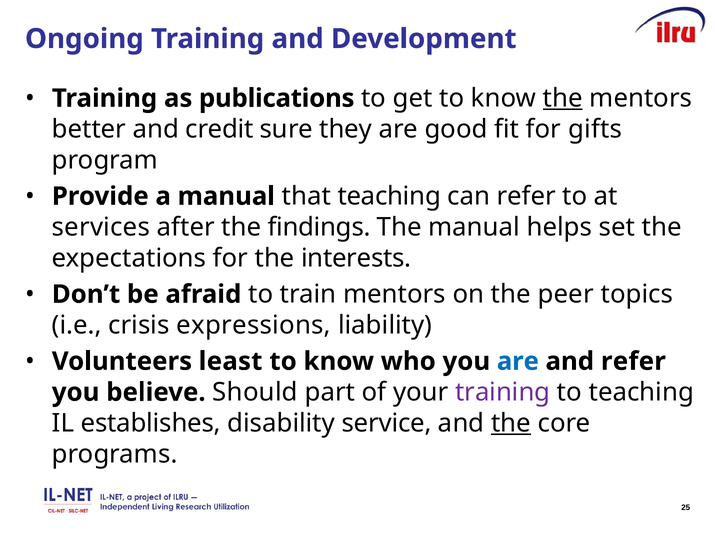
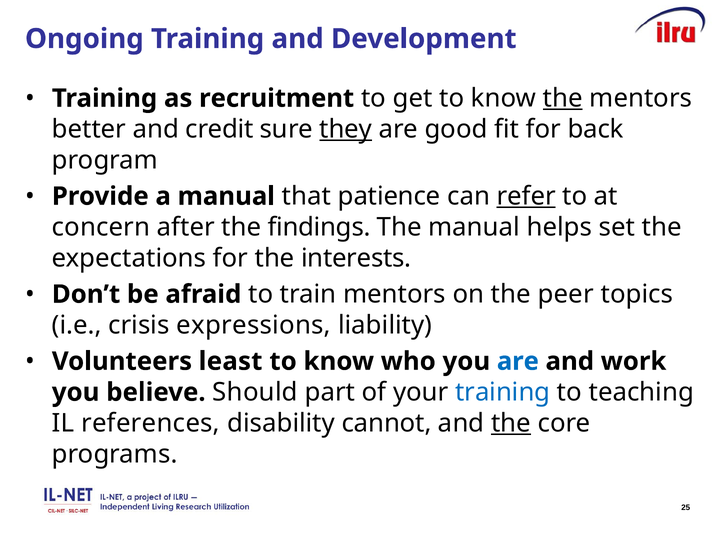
publications: publications -> recruitment (277, 98)
they underline: none -> present (346, 129)
gifts: gifts -> back (596, 129)
that teaching: teaching -> patience (389, 196)
refer underline: none -> present (526, 196)
services: services -> concern (101, 227)
and refer: refer -> work (634, 362)
training colour: purple -> blue (503, 392)
establishes: establishes -> references (151, 423)
service: service -> cannot (387, 423)
